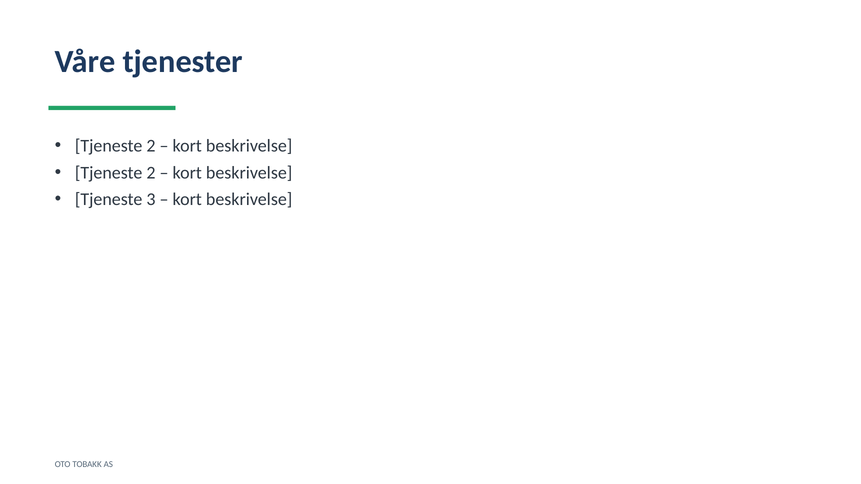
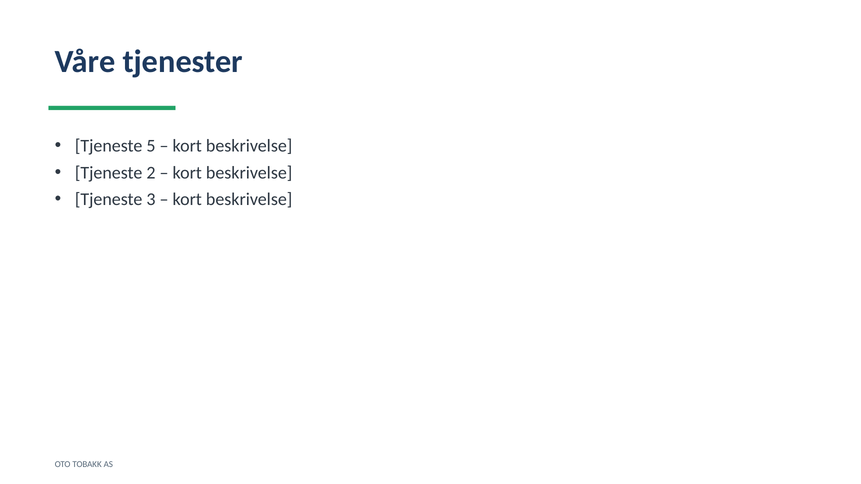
2: 2 -> 5 (151, 146)
